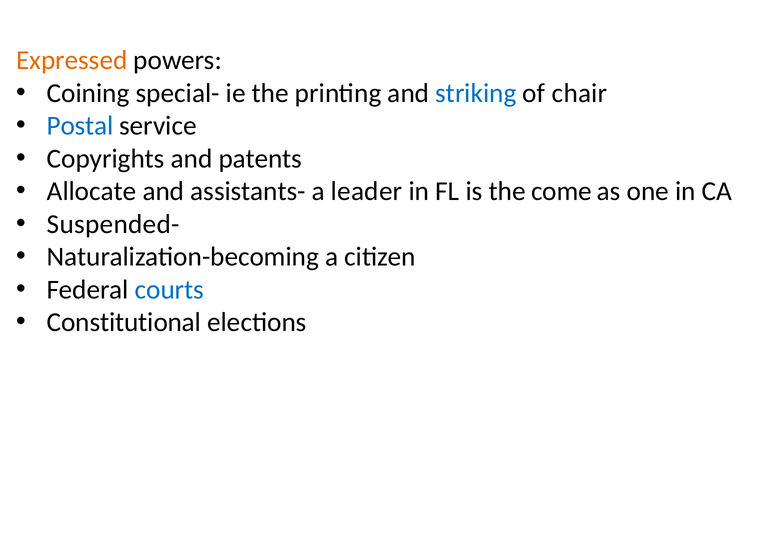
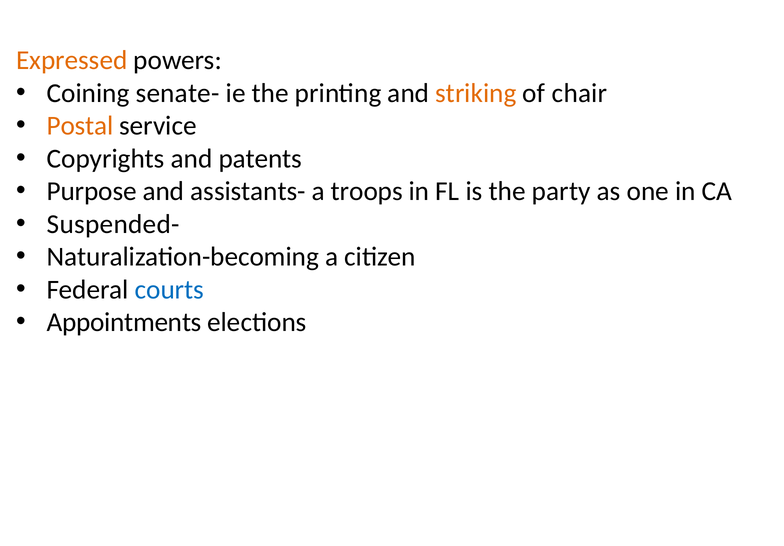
special-: special- -> senate- (178, 93)
striking colour: blue -> orange (476, 93)
Postal colour: blue -> orange (80, 126)
Allocate: Allocate -> Purpose (92, 191)
leader: leader -> troops (367, 191)
come: come -> party (561, 191)
Constitutional: Constitutional -> Appointments (124, 322)
